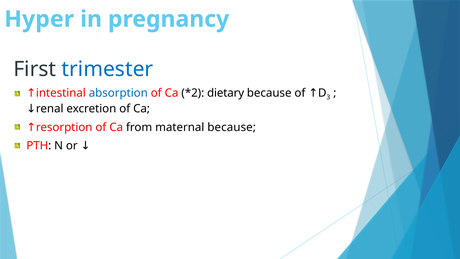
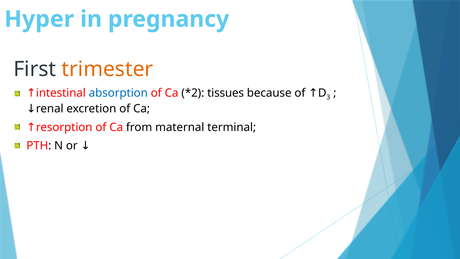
trimester colour: blue -> orange (107, 69)
dietary: dietary -> tissues (226, 93)
maternal because: because -> terminal (232, 127)
